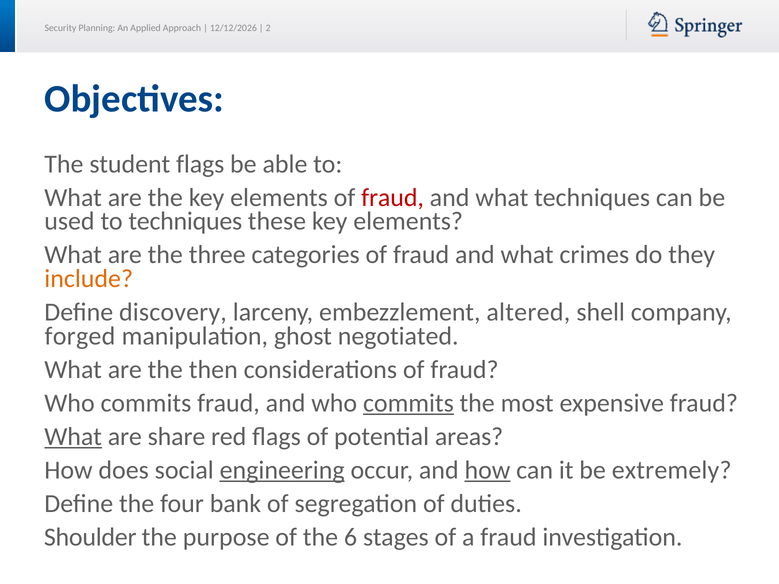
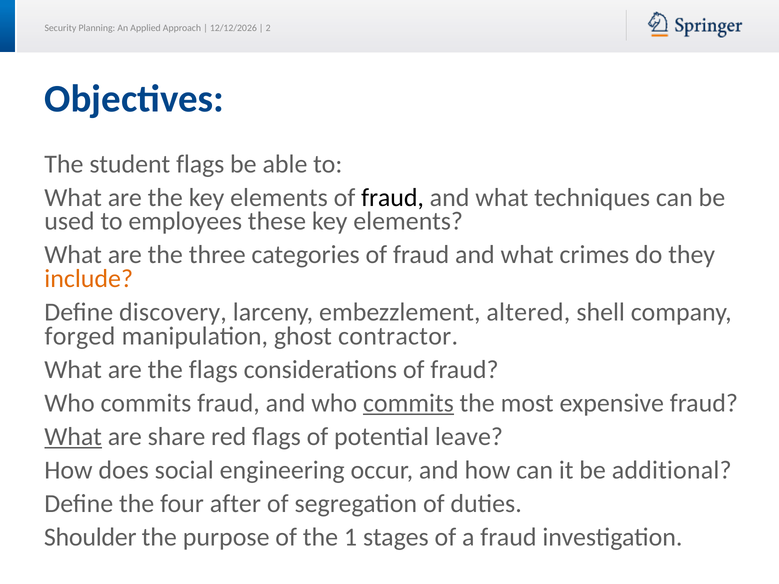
fraud colour: red -> black (393, 198)
to techniques: techniques -> employees (185, 221)
negotiated: negotiated -> contractor (398, 336)
the then: then -> flags (213, 370)
areas: areas -> leave (469, 437)
engineering underline: present -> none (282, 470)
how underline: present -> none (487, 470)
extremely: extremely -> additional (672, 470)
bank: bank -> after (235, 504)
6: 6 -> 1 (351, 537)
